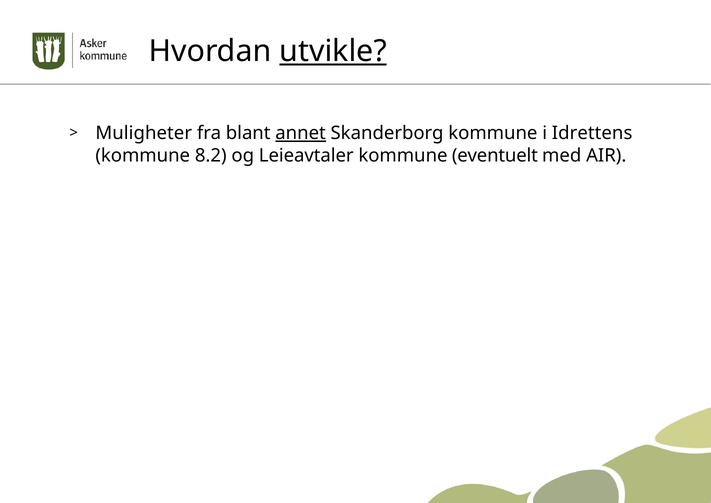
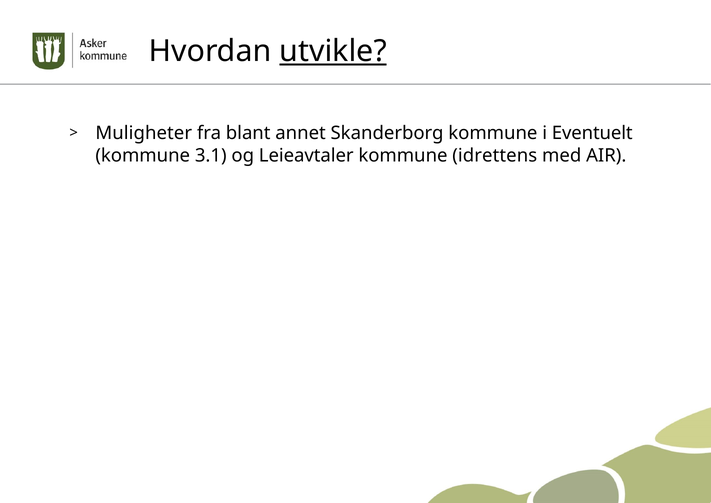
annet underline: present -> none (301, 133)
Idrettens: Idrettens -> Eventuelt (592, 133)
8.2: 8.2 -> 3.1 (211, 155)
eventuelt: eventuelt -> idrettens (495, 155)
